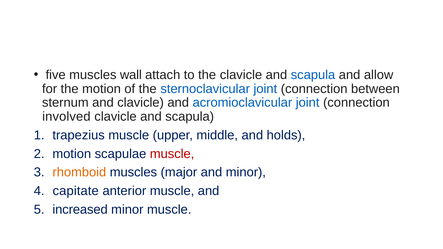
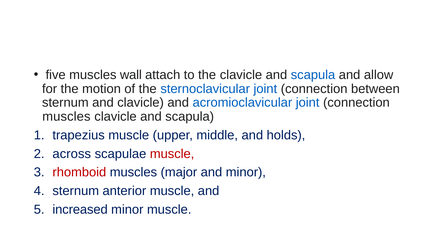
involved: involved -> muscles (66, 117)
motion: motion -> across (72, 154)
rhomboid colour: orange -> red (79, 172)
capitate: capitate -> sternum (76, 191)
